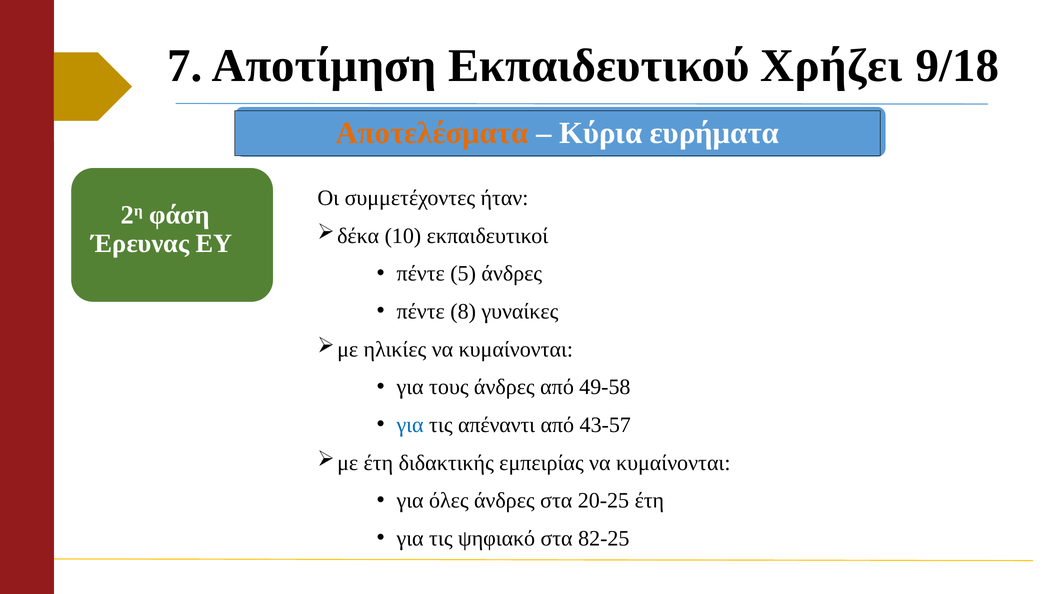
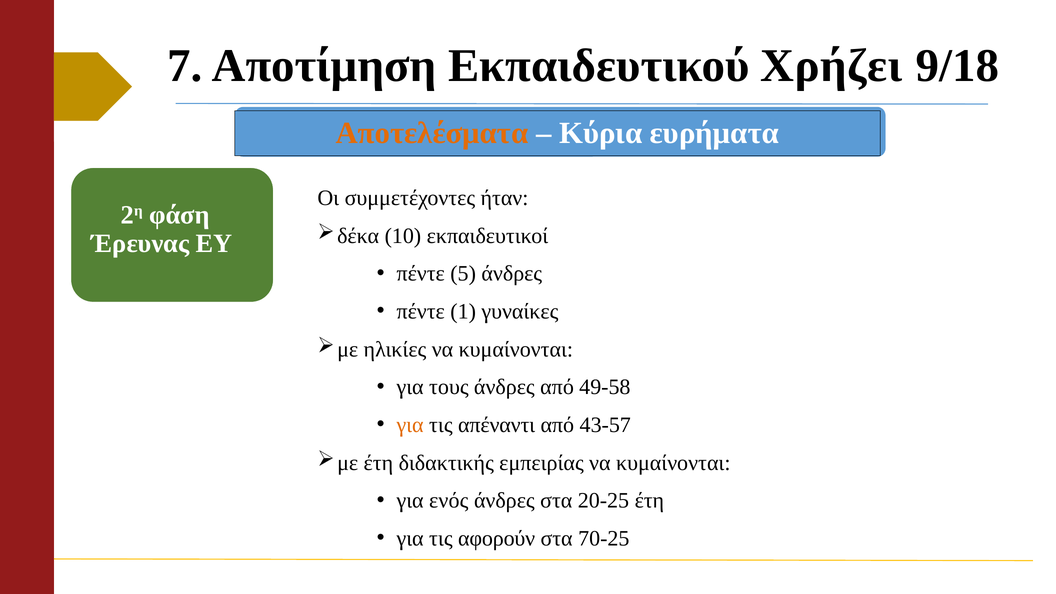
8: 8 -> 1 (463, 312)
για colour: blue -> orange (410, 425)
όλες: όλες -> ενός (449, 501)
ψηφιακό: ψηφιακό -> αφορούν (497, 539)
82-25: 82-25 -> 70-25 (604, 539)
